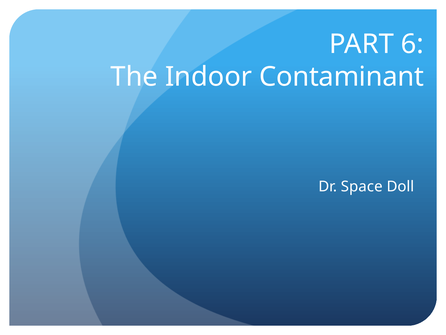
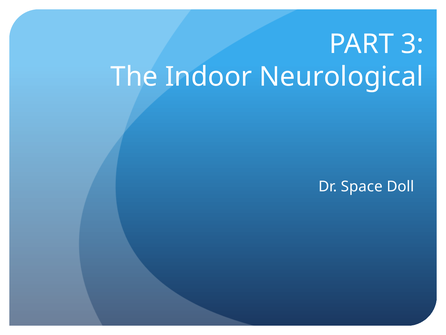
6: 6 -> 3 (412, 44)
Contaminant: Contaminant -> Neurological (341, 77)
